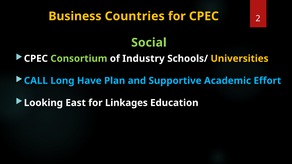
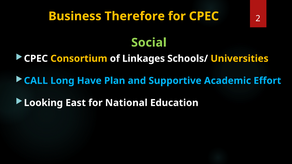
Countries: Countries -> Therefore (135, 16)
Consortium colour: light green -> yellow (79, 59)
Industry: Industry -> Linkages (144, 59)
Linkages: Linkages -> National (126, 103)
